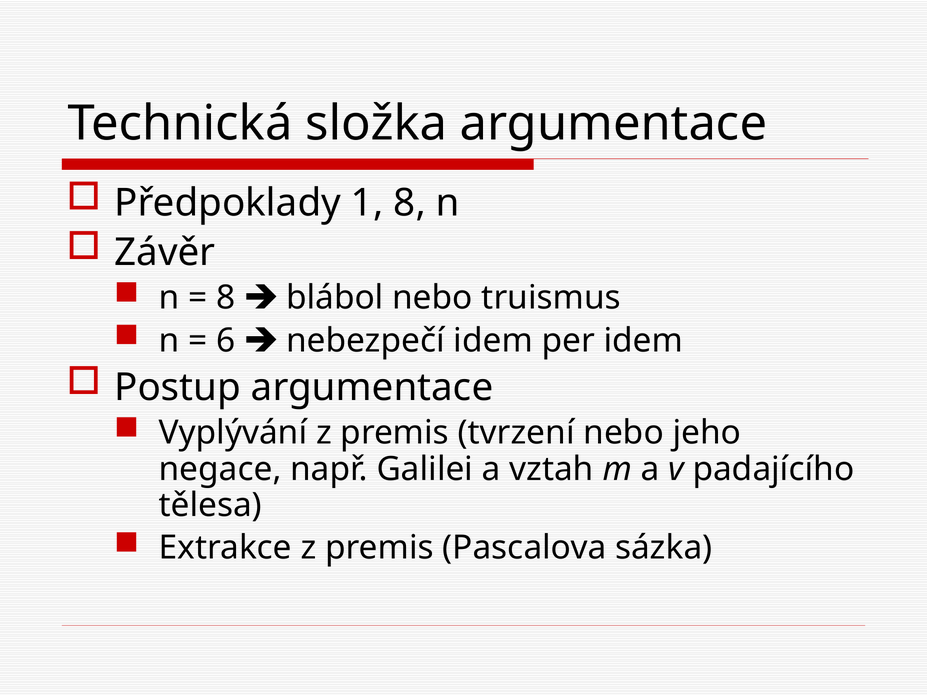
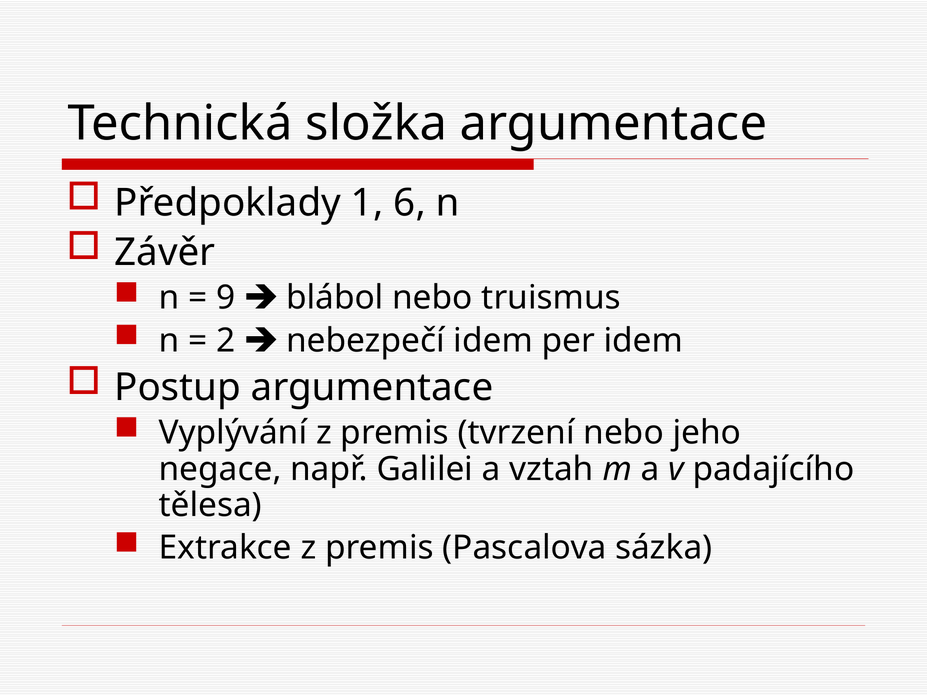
1 8: 8 -> 6 (410, 203)
8: 8 -> 9 (226, 298)
6: 6 -> 2 (226, 341)
